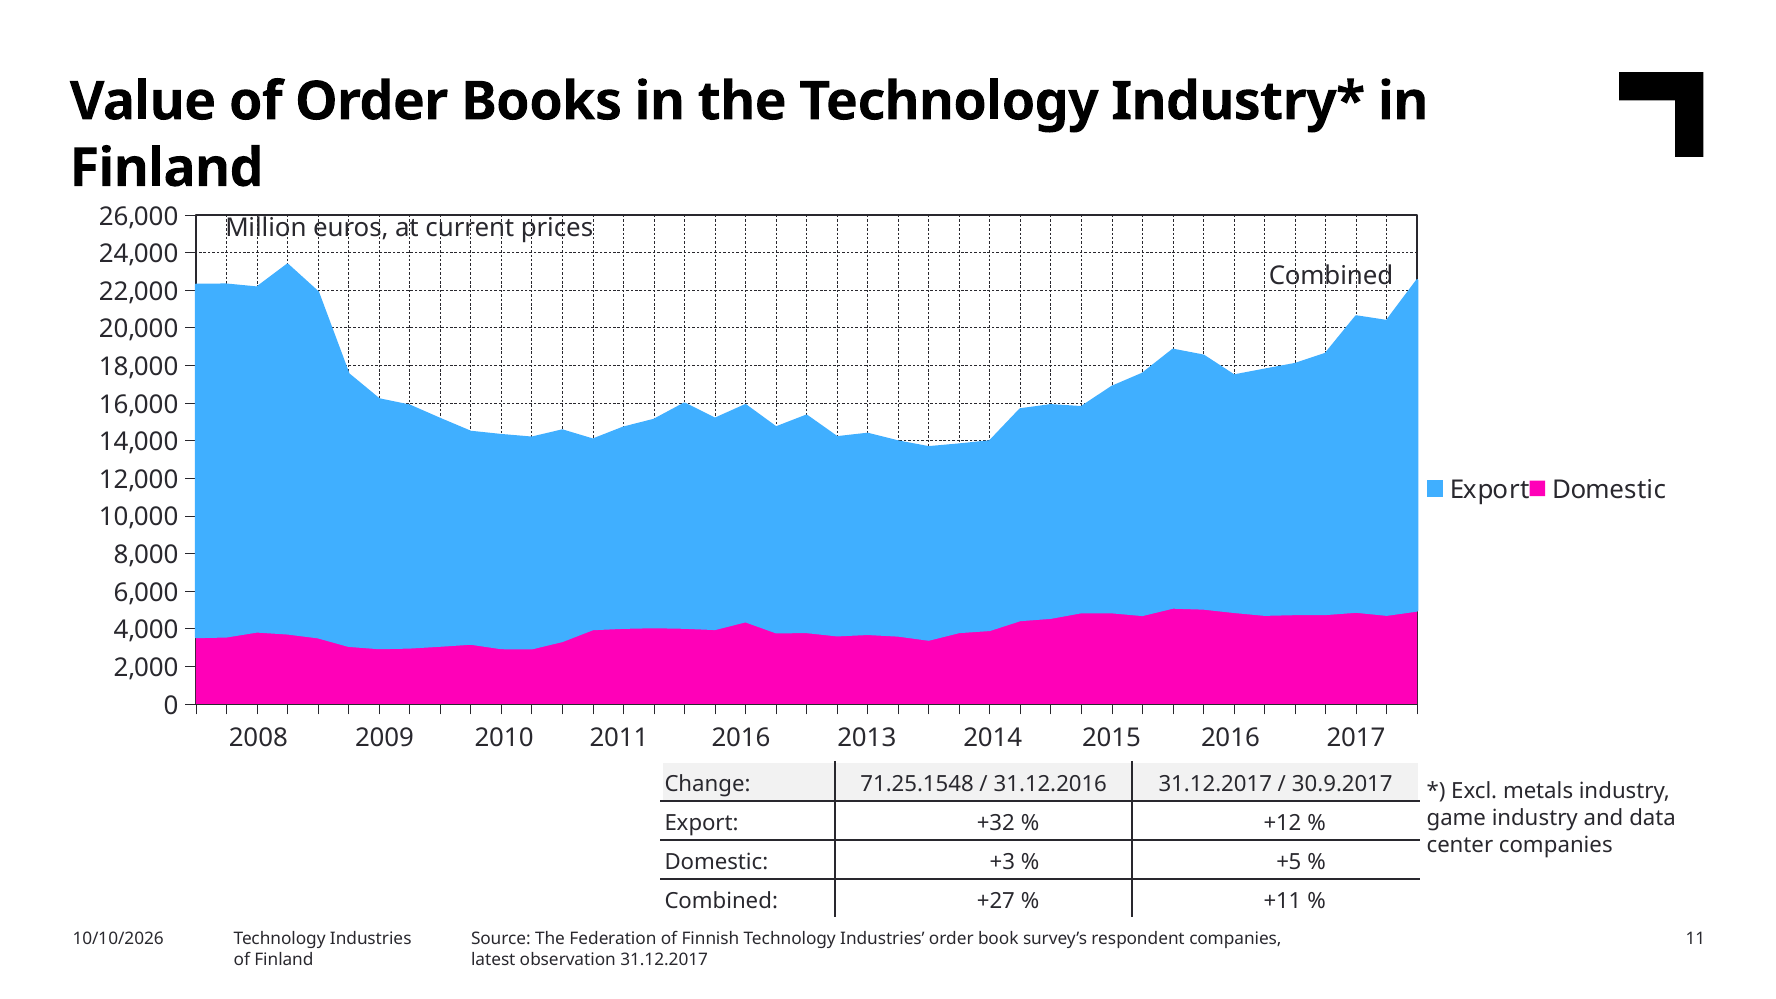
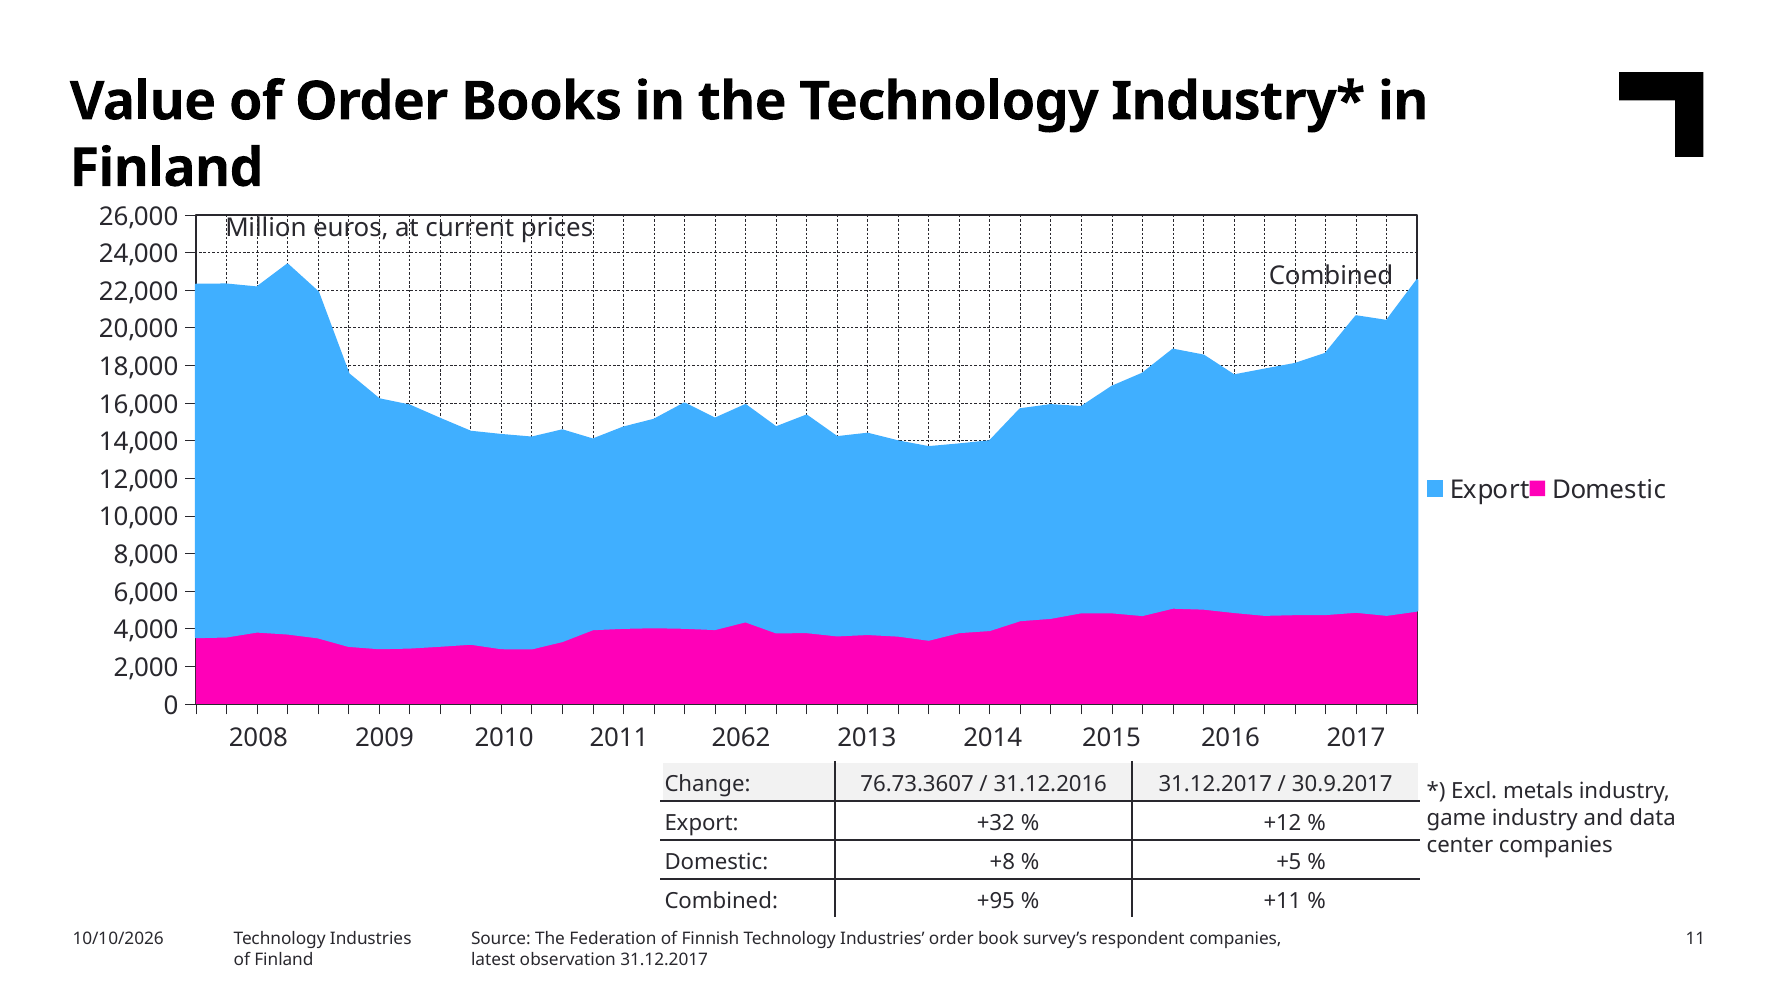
2011 2016: 2016 -> 2062 (741, 738)
71.25.1548: 71.25.1548 -> 76.73.3607 (917, 784)
+3: +3 -> +8 (1002, 862)
+27: +27 -> +95 (996, 901)
